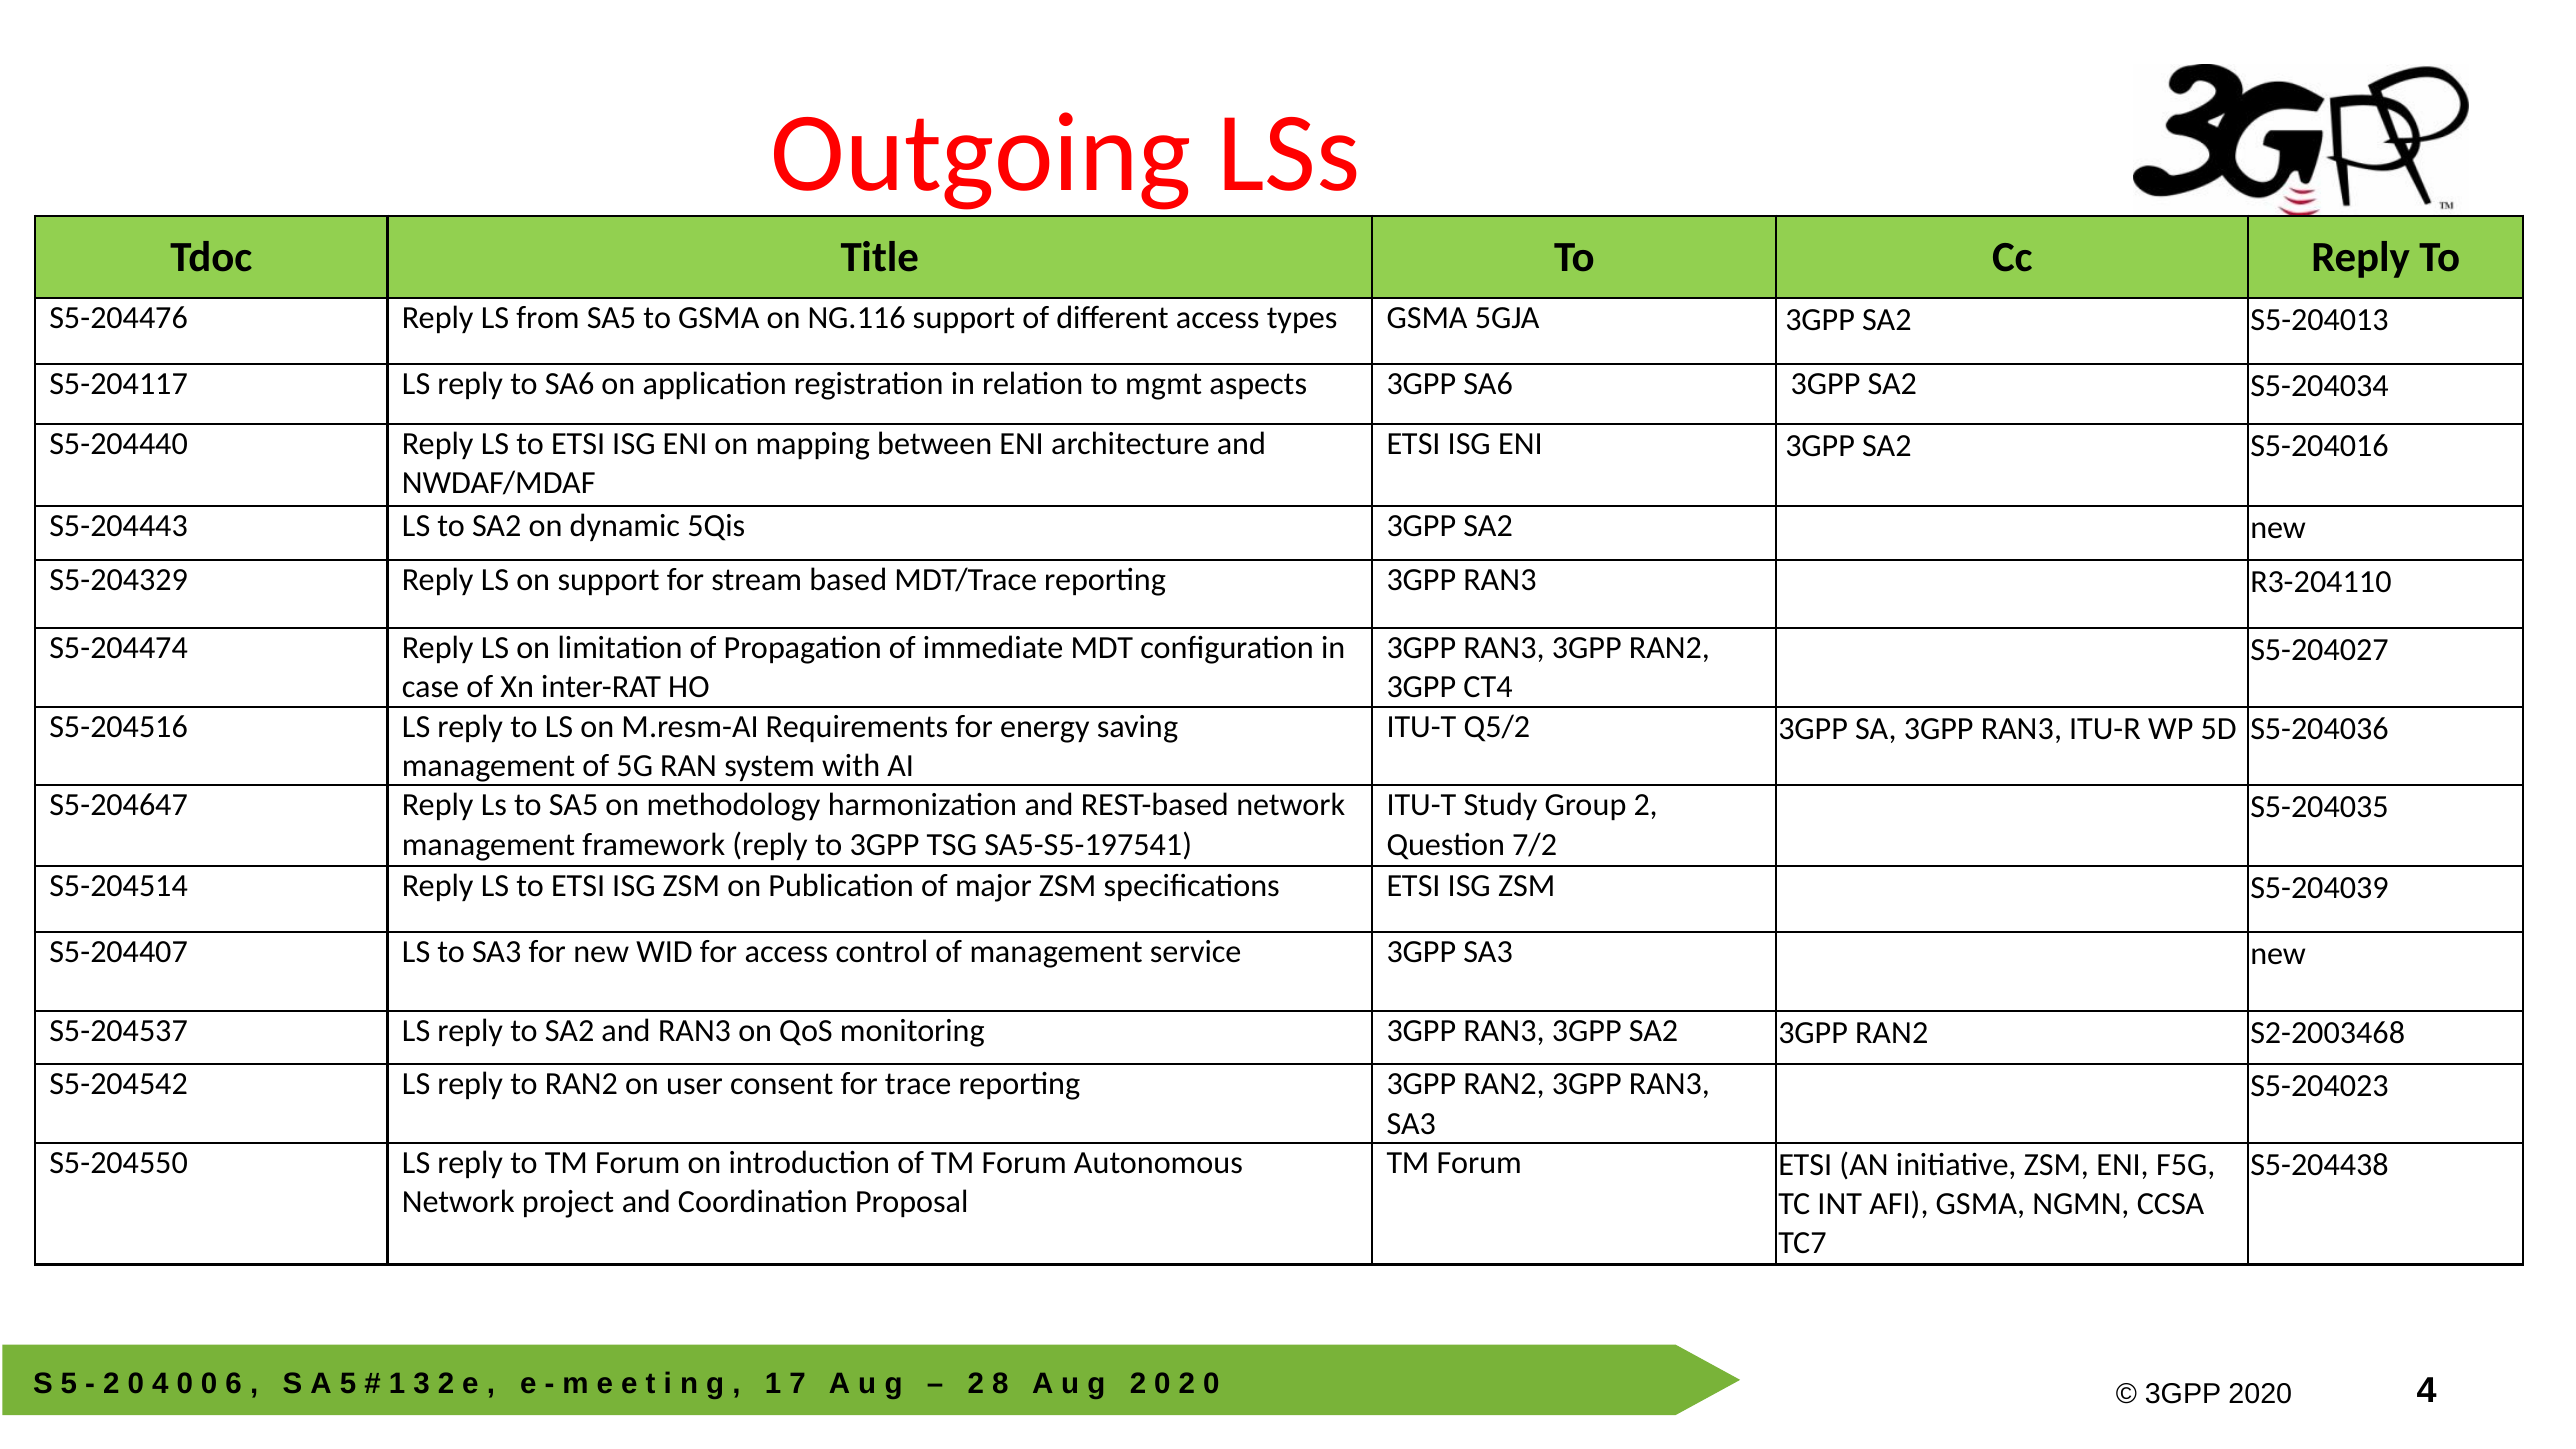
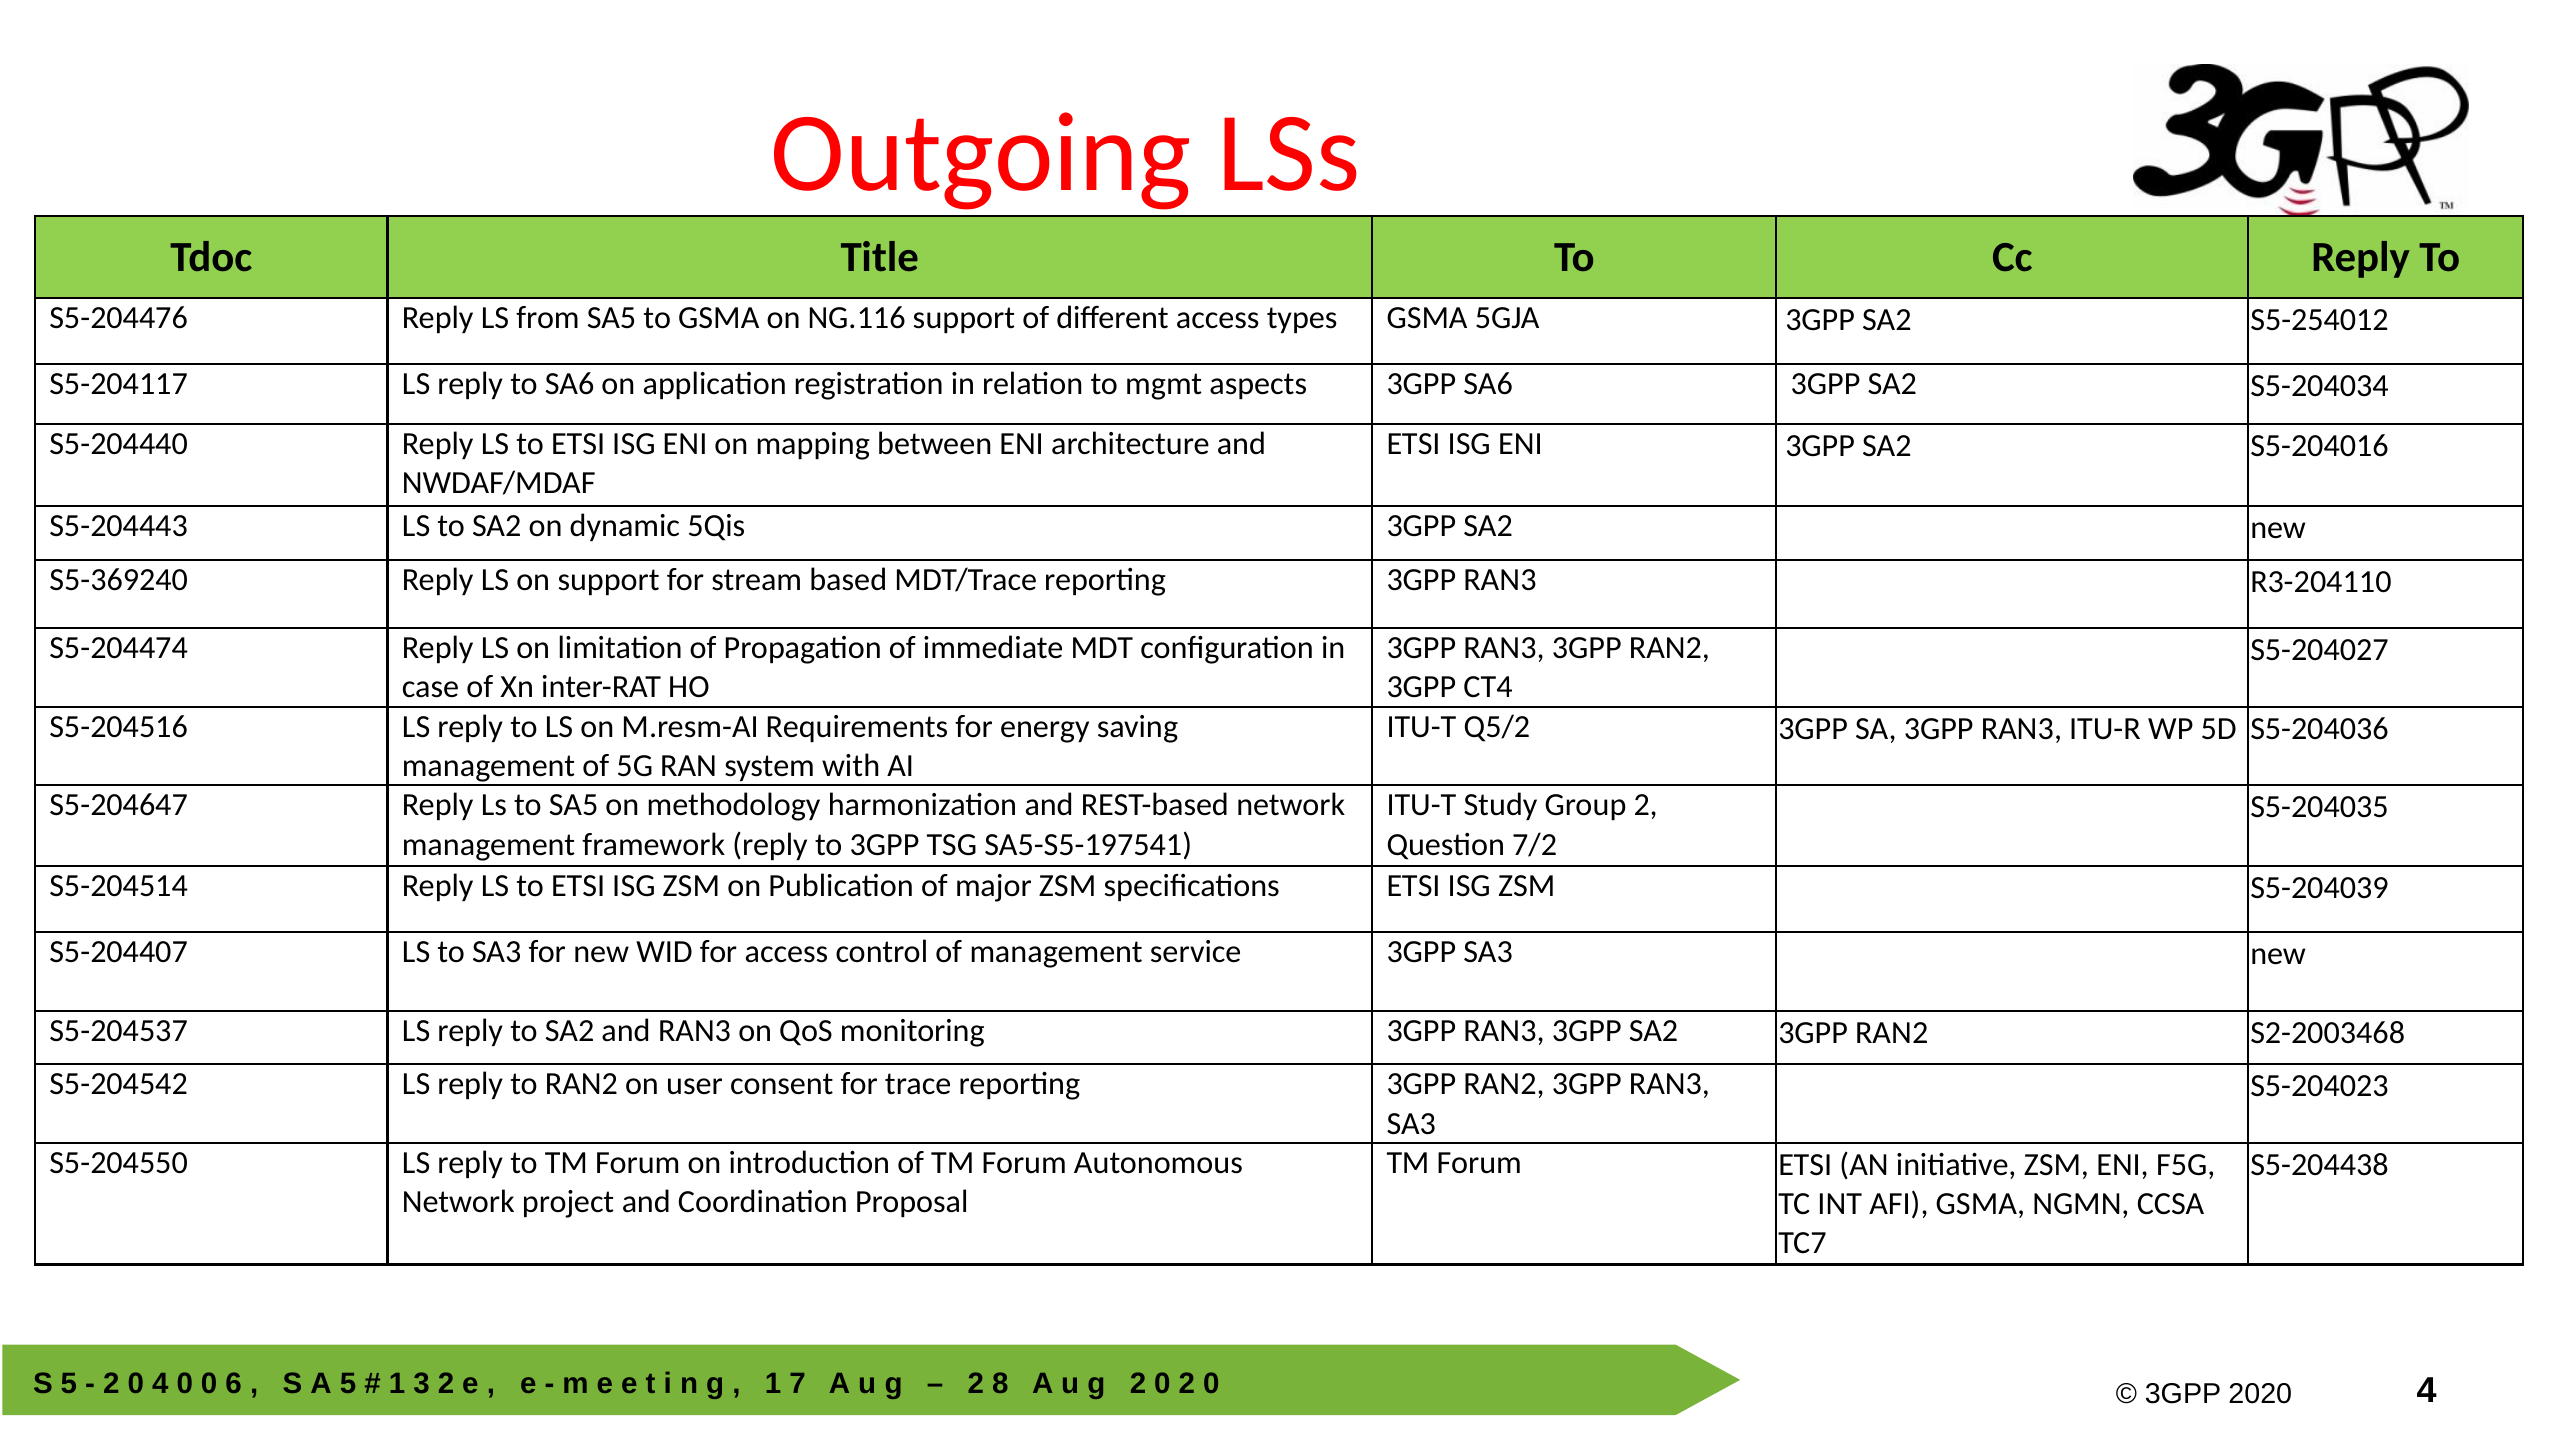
S5-204013: S5-204013 -> S5-254012 (2320, 320)
S5-204329: S5-204329 -> S5-369240 (119, 580)
